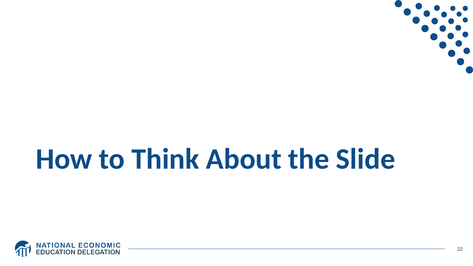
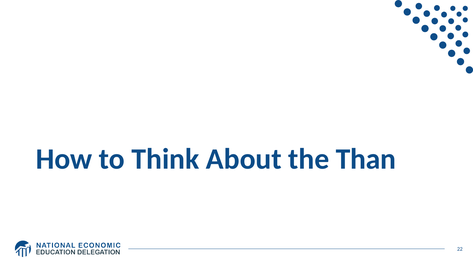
Slide: Slide -> Than (366, 159)
